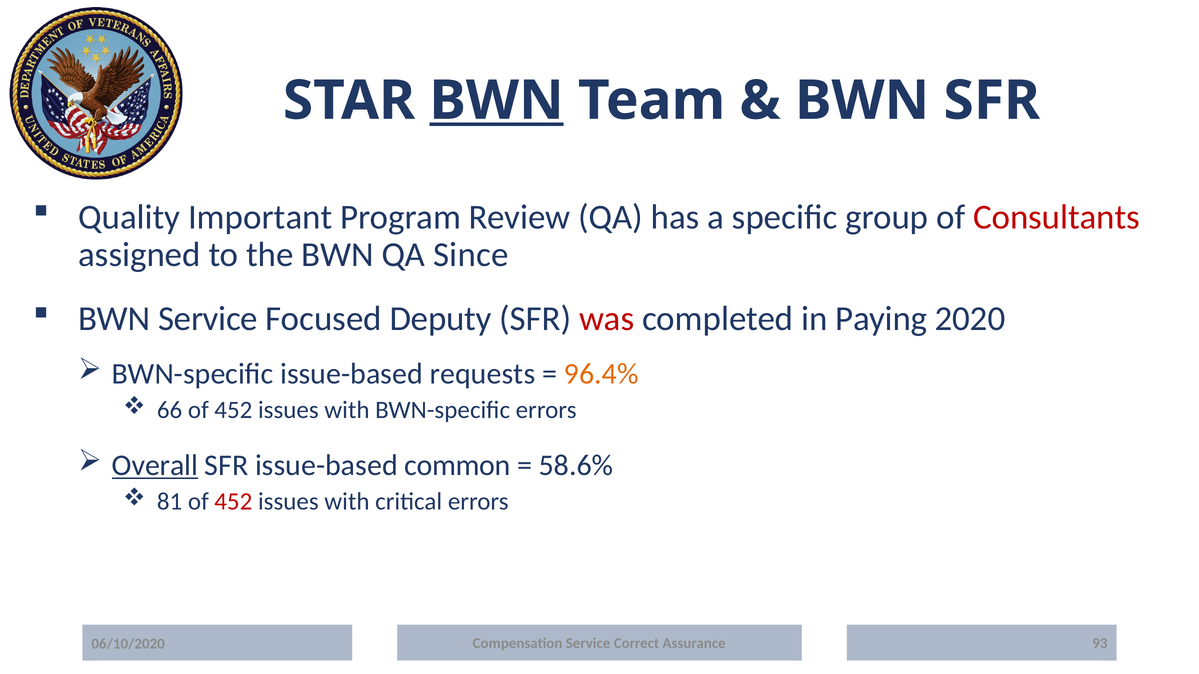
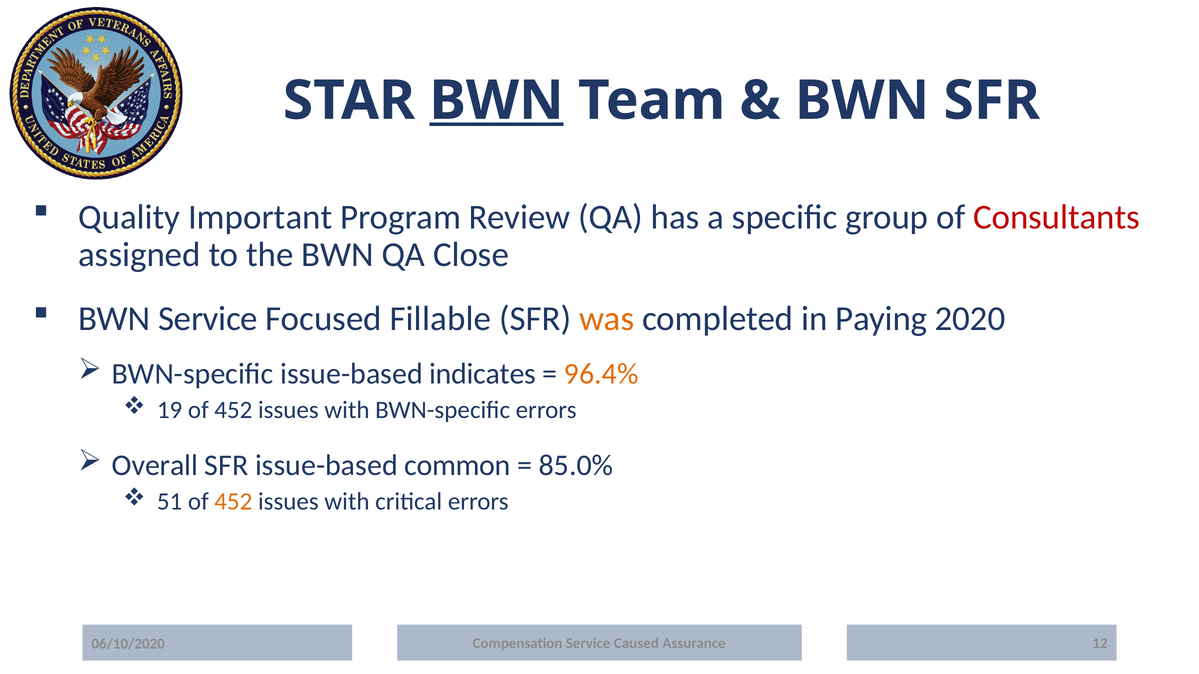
Since: Since -> Close (471, 255)
Deputy: Deputy -> Fillable (440, 319)
was colour: red -> orange (607, 319)
requests: requests -> indicates (483, 374)
66: 66 -> 19 (170, 410)
Overall underline: present -> none (155, 466)
58.6%: 58.6% -> 85.0% (576, 466)
81: 81 -> 51 (170, 502)
452 colour: red -> orange (233, 502)
Correct: Correct -> Caused (636, 644)
93: 93 -> 12 (1100, 644)
